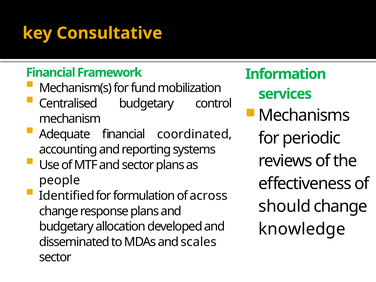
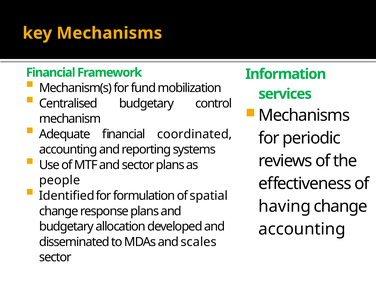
key Consultative: Consultative -> Mechanisms (109, 33)
across: across -> spatial (209, 196)
should: should -> having (285, 206)
knowledge: knowledge -> accounting (302, 229)
